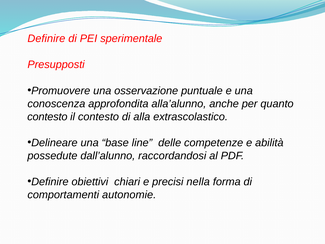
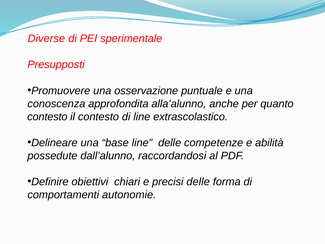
Definire: Definire -> Diverse (46, 39)
di alla: alla -> line (142, 117)
precisi nella: nella -> delle (198, 182)
